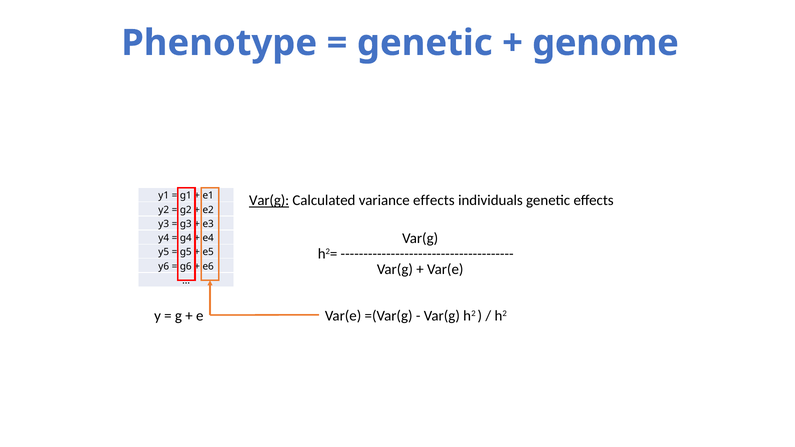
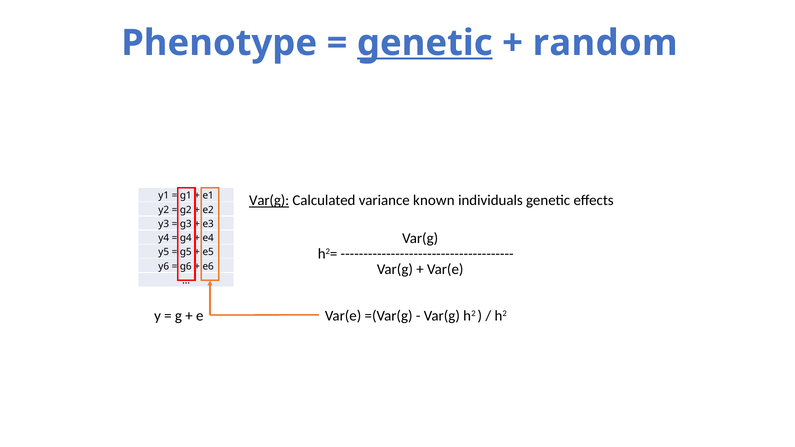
genetic underline: none -> present (425, 43)
genome: genome -> random (605, 43)
variance effects: effects -> known (434, 201)
